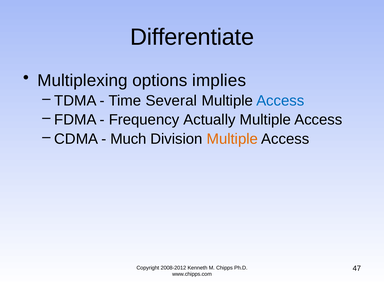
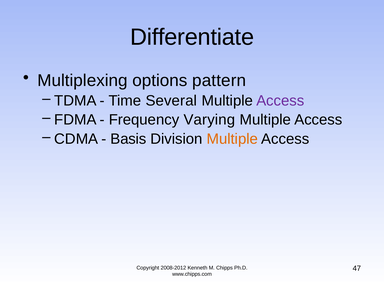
implies: implies -> pattern (219, 81)
Access colour: blue -> purple (280, 101)
Actually: Actually -> Varying (209, 120)
Much: Much -> Basis (128, 139)
